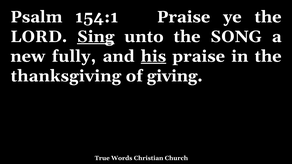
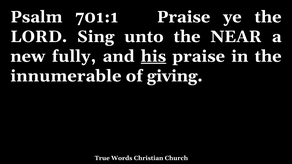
154:1: 154:1 -> 701:1 (97, 17)
Sing underline: present -> none (96, 37)
SONG: SONG -> NEAR (236, 37)
thanksgiving: thanksgiving -> innumerable (66, 76)
